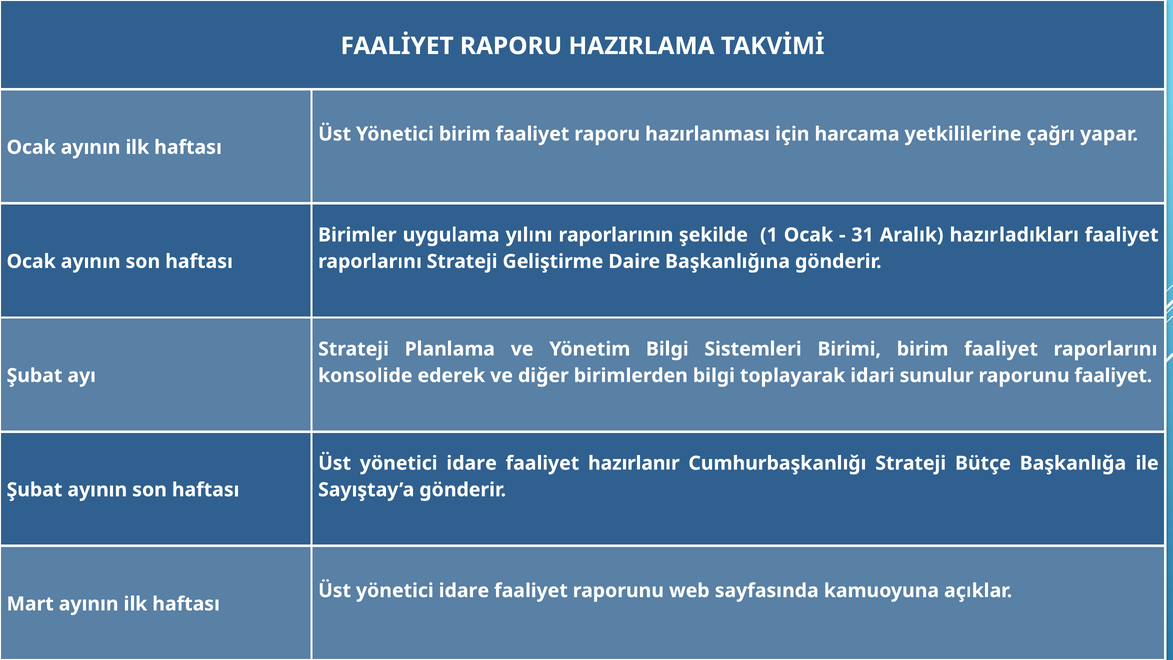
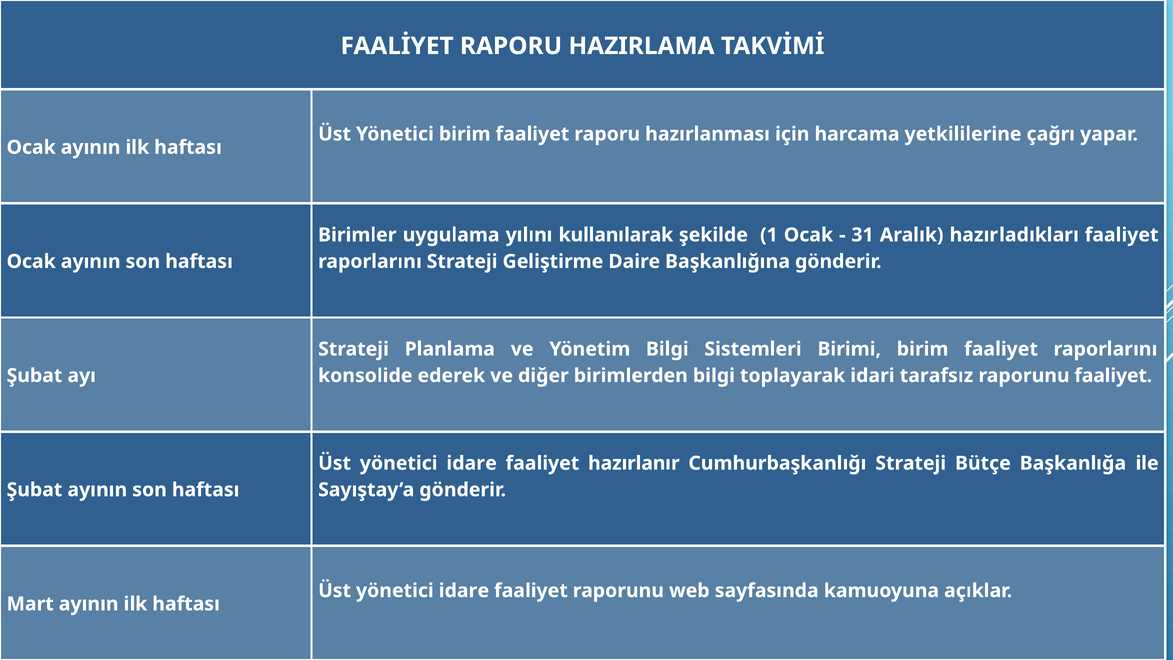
raporlarının: raporlarının -> kullanılarak (616, 235)
sunulur: sunulur -> tarafsız (937, 376)
